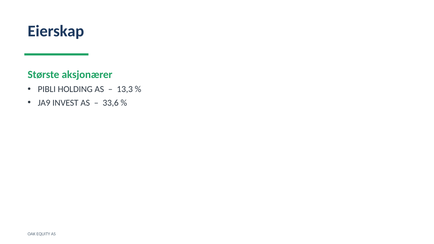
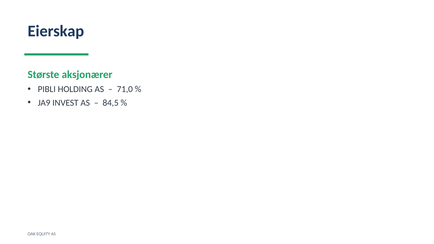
13,3: 13,3 -> 71,0 (125, 89)
33,6: 33,6 -> 84,5 (111, 103)
